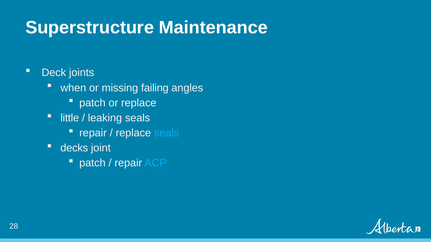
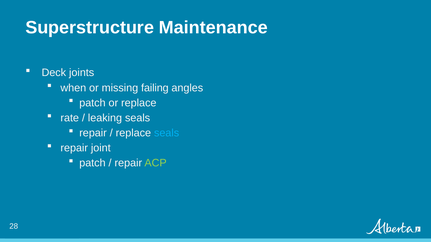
little: little -> rate (70, 118)
decks: decks -> repair (74, 148)
ACP colour: light blue -> light green (156, 163)
